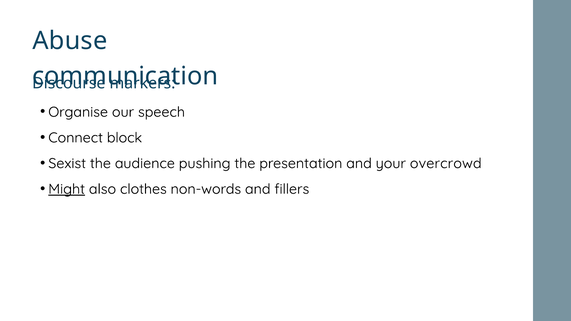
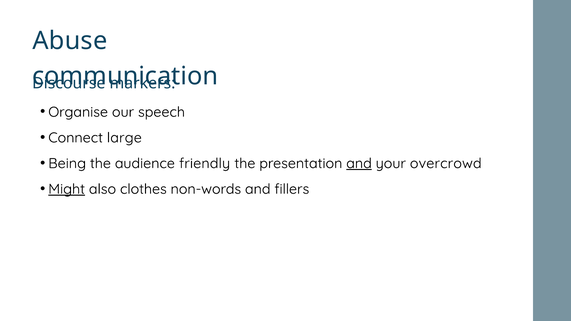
block: block -> large (124, 138)
Sexist: Sexist -> Being (67, 163)
pushing: pushing -> friendly (205, 163)
and underline: none -> present (359, 163)
